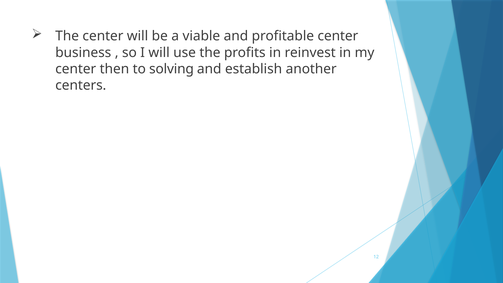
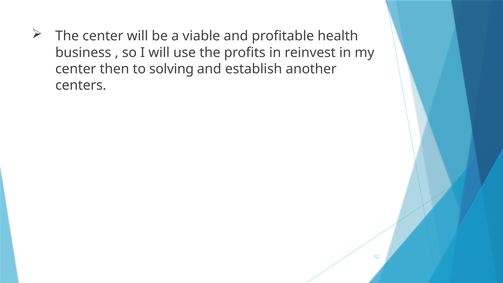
profitable center: center -> health (338, 36)
